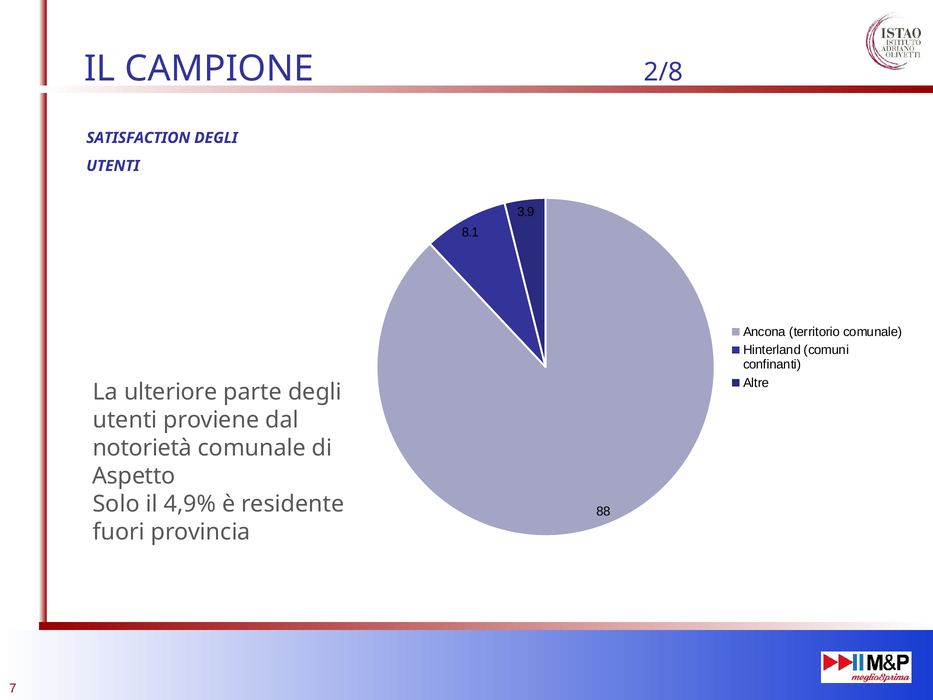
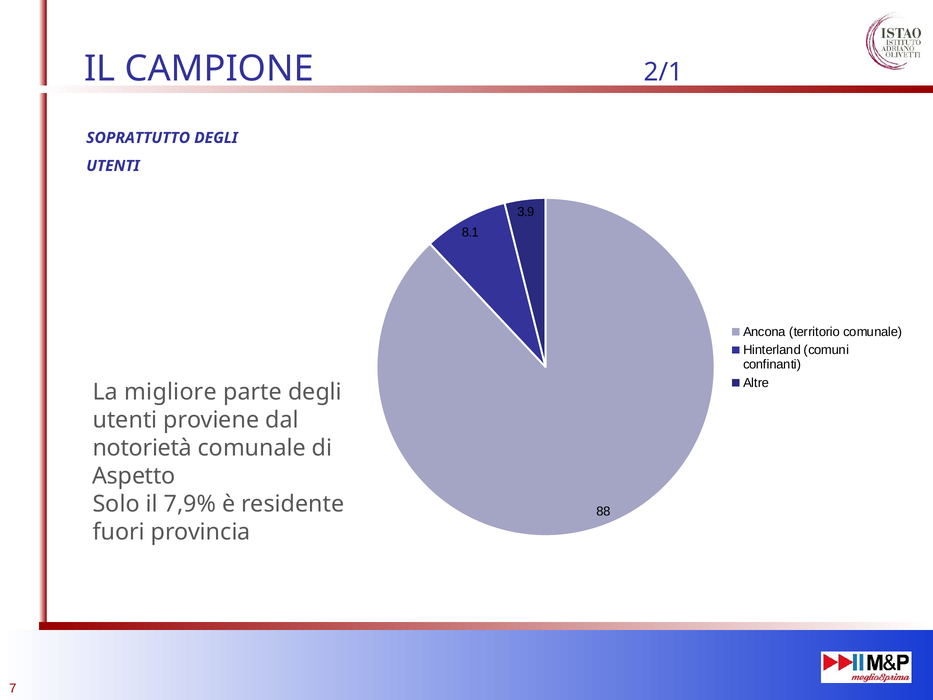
2/8: 2/8 -> 2/1 (664, 72)
SATISFACTION: SATISFACTION -> SOPRATTUTTO (138, 138)
ulteriore: ulteriore -> migliore (171, 392)
4,9%: 4,9% -> 7,9% (190, 504)
